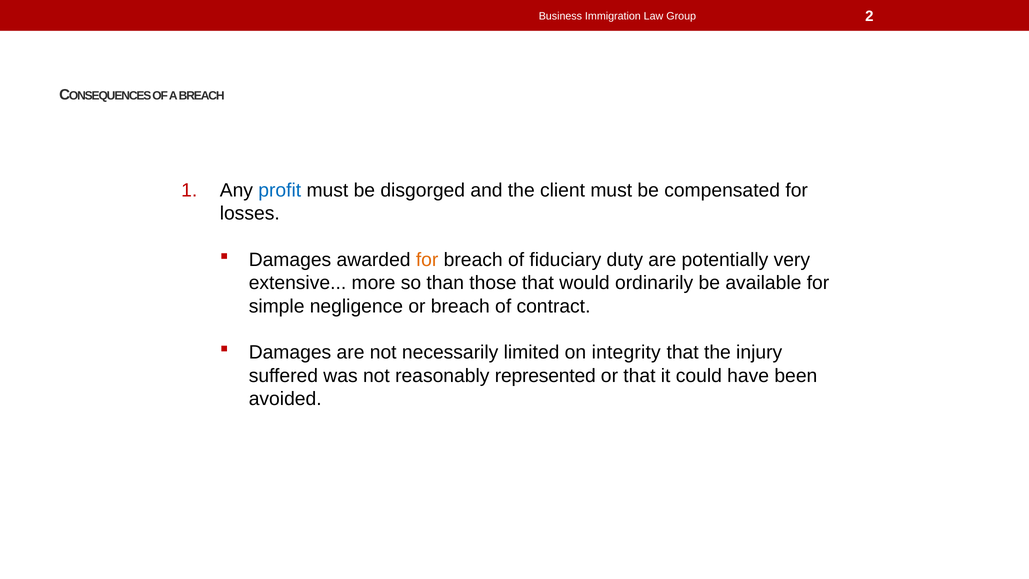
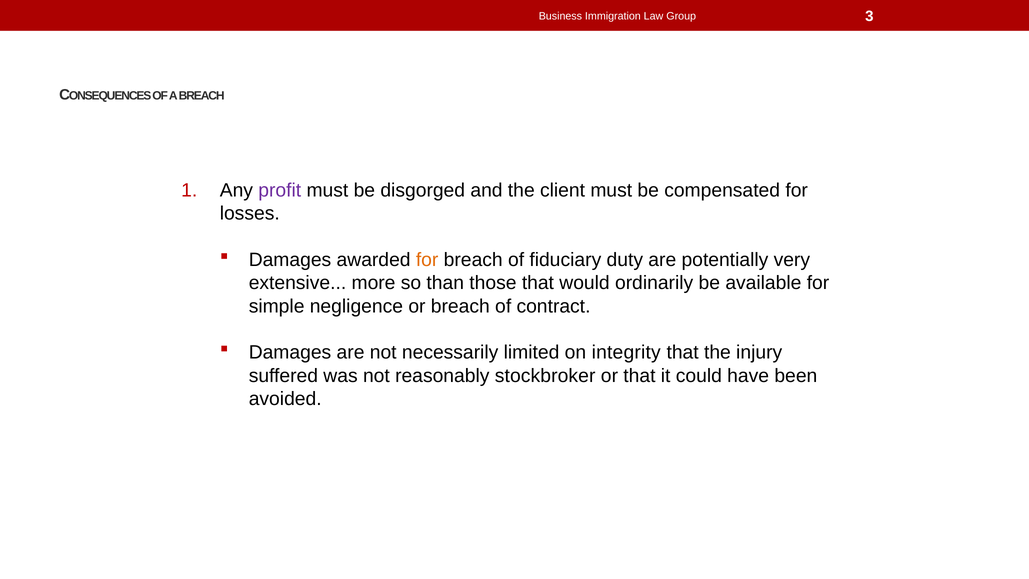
2: 2 -> 3 (869, 16)
profit colour: blue -> purple (280, 190)
represented: represented -> stockbroker (545, 376)
